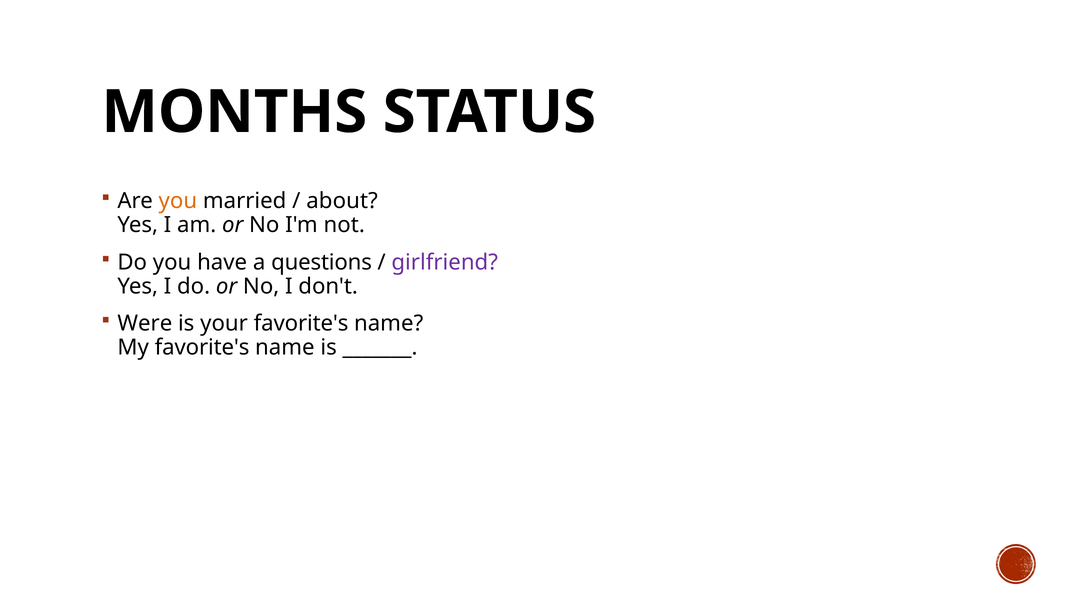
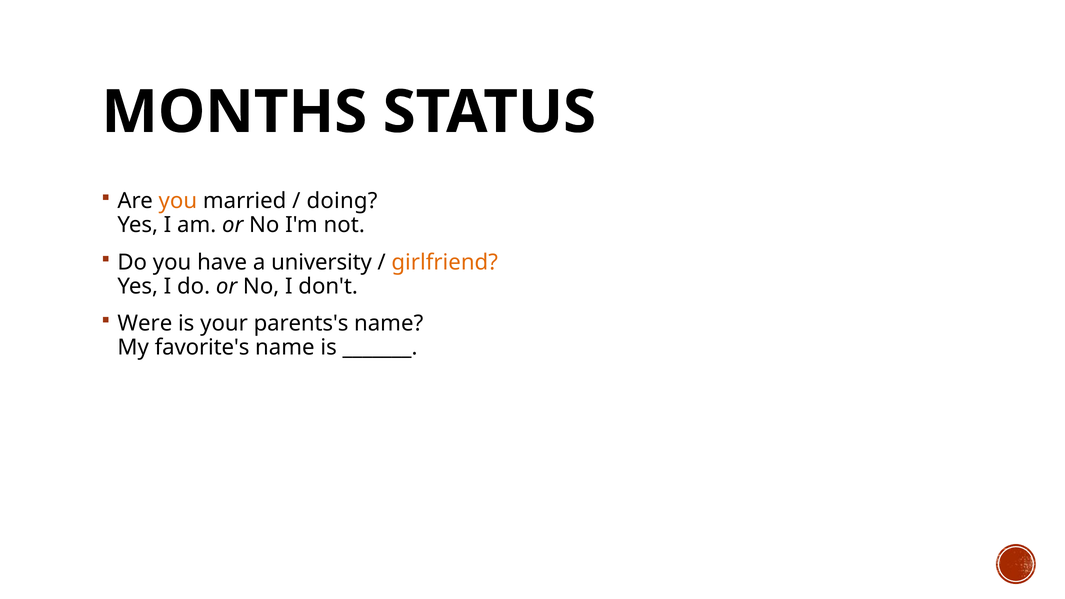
about: about -> doing (342, 201)
questions: questions -> university (321, 262)
girlfriend colour: purple -> orange (445, 262)
your favorite's: favorite's -> parents's (301, 324)
